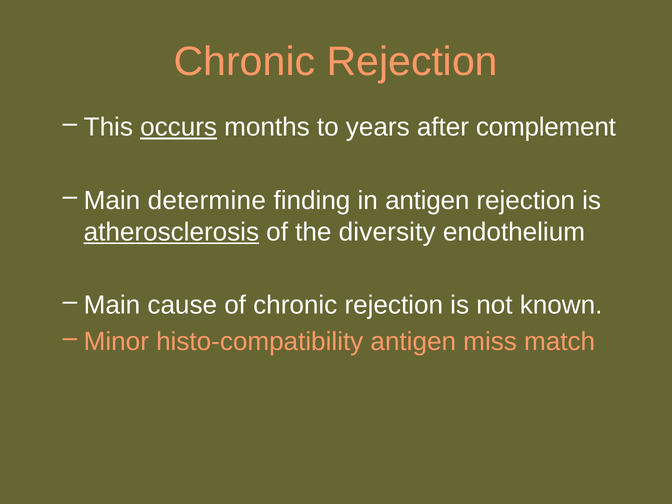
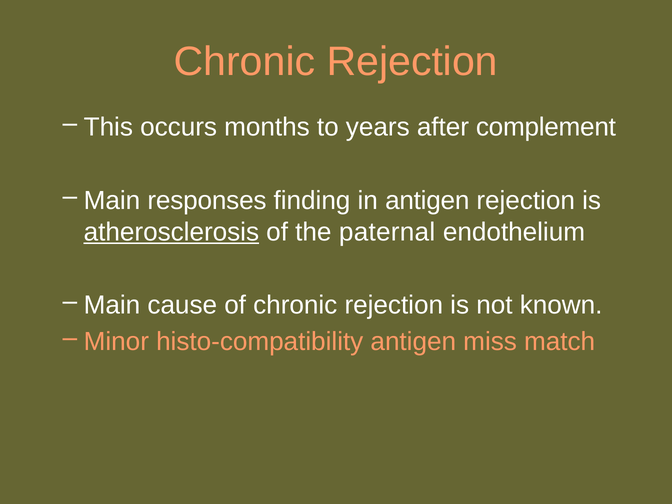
occurs underline: present -> none (179, 127)
determine: determine -> responses (207, 201)
diversity: diversity -> paternal (387, 232)
